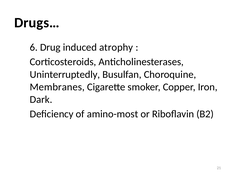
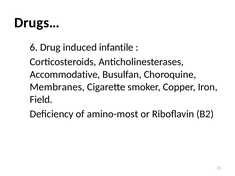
atrophy: atrophy -> infantile (116, 47)
Uninterruptedly: Uninterruptedly -> Accommodative (65, 75)
Dark: Dark -> Field (41, 100)
